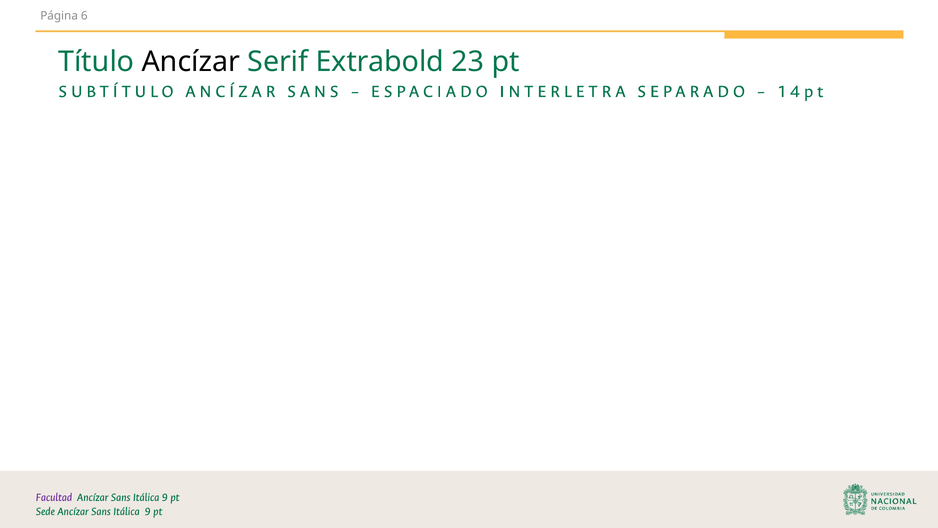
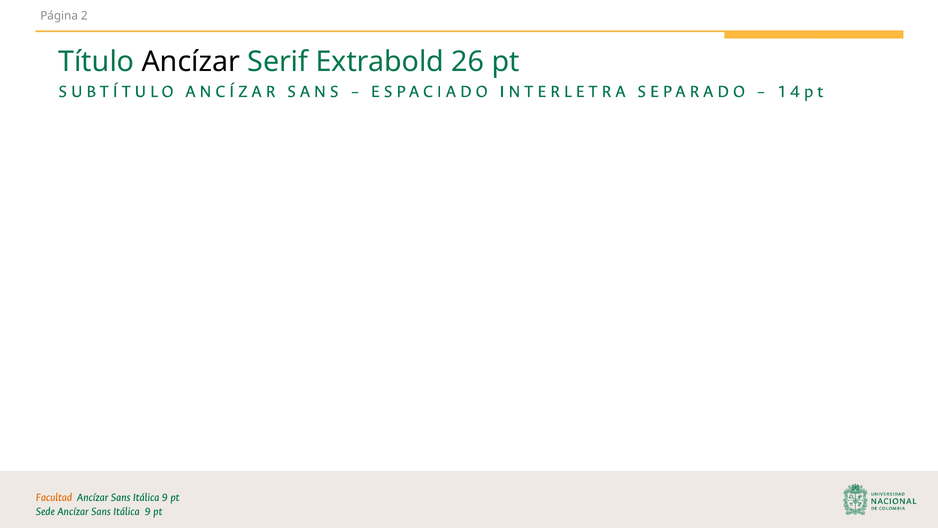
6: 6 -> 2 (84, 16)
23: 23 -> 26 (468, 62)
Facultad colour: purple -> orange (54, 497)
